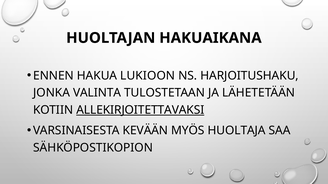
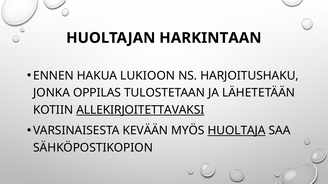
HAKUAIKANA: HAKUAIKANA -> HARKINTAAN (210, 38)
VALINTA: VALINTA -> OPPILAS (97, 93)
HUOLTAJA underline: none -> present (237, 131)
